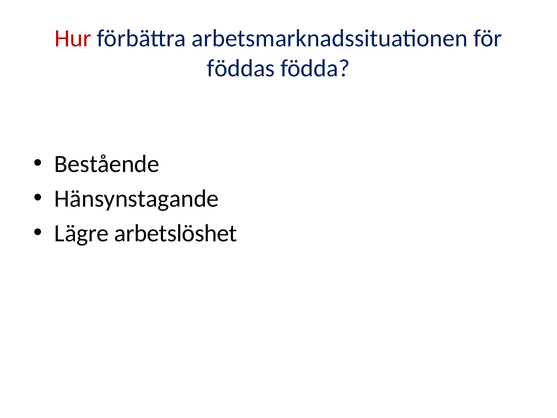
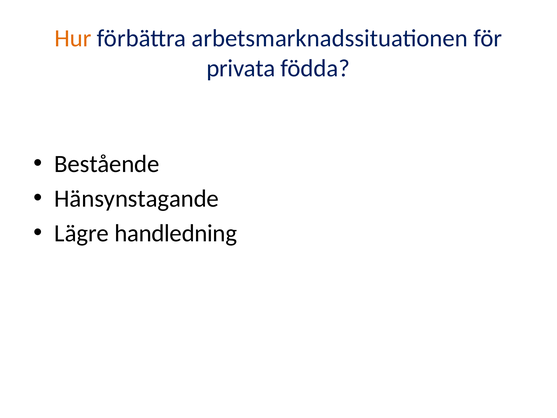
Hur colour: red -> orange (73, 38)
föddas: föddas -> privata (241, 68)
arbetslöshet: arbetslöshet -> handledning (176, 233)
